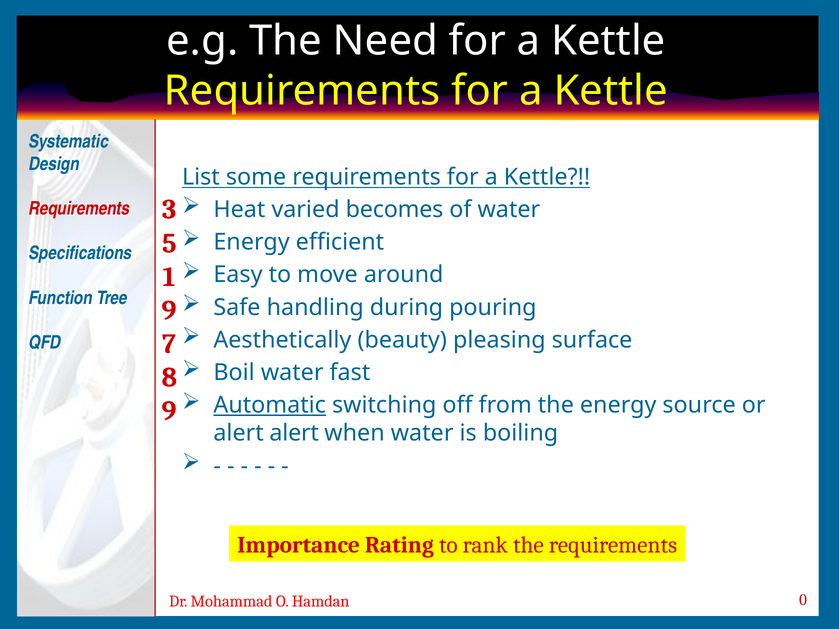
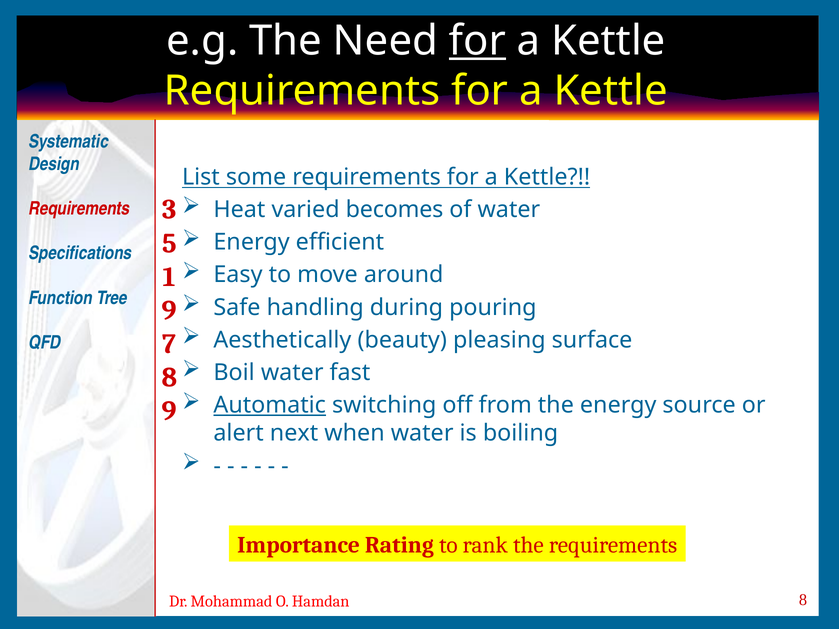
for underline: none -> present (477, 41)
alert alert: alert -> next (294, 433)
Hamdan 0: 0 -> 8 (803, 600)
